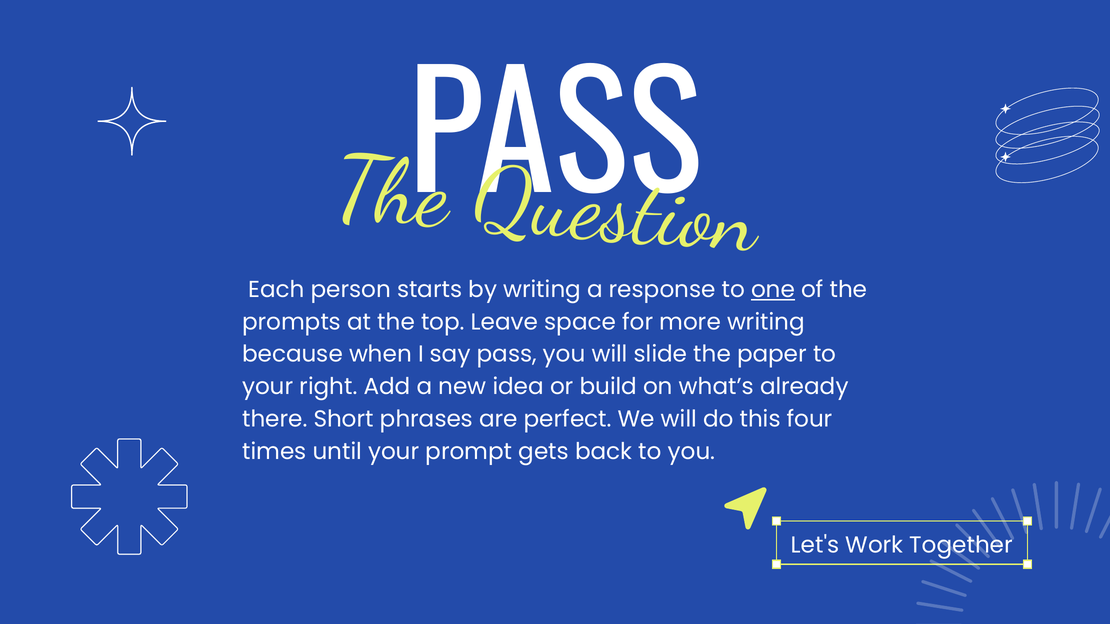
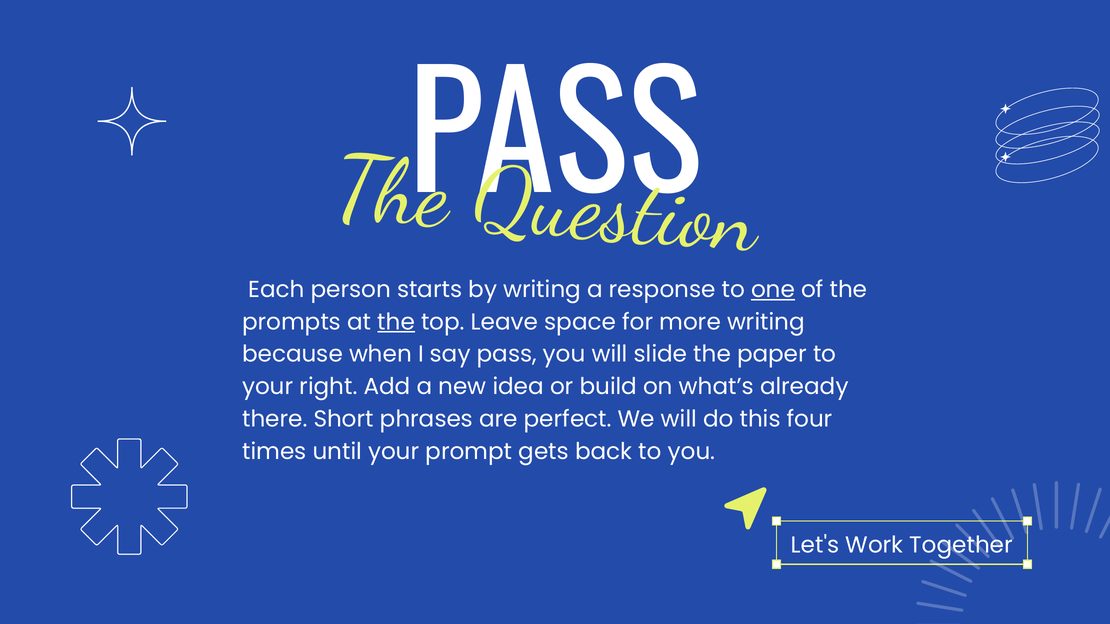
the underline: none -> present (396, 322)
